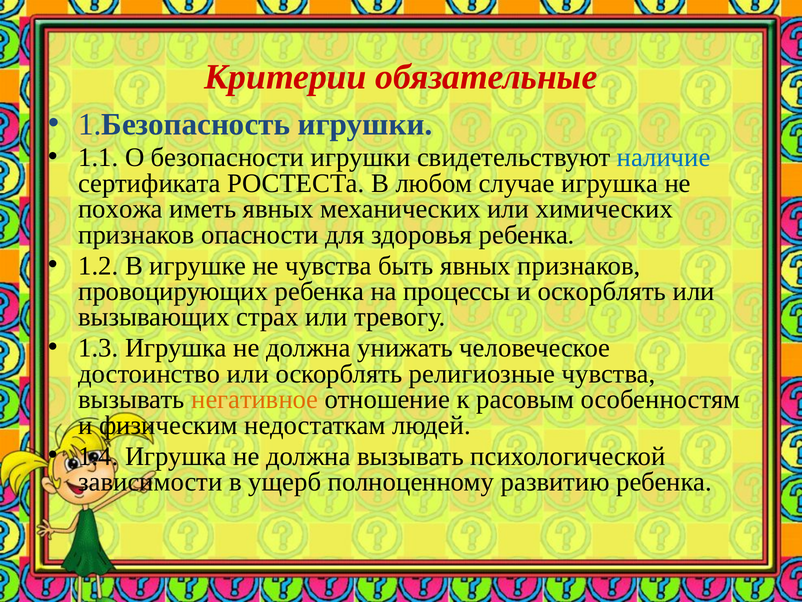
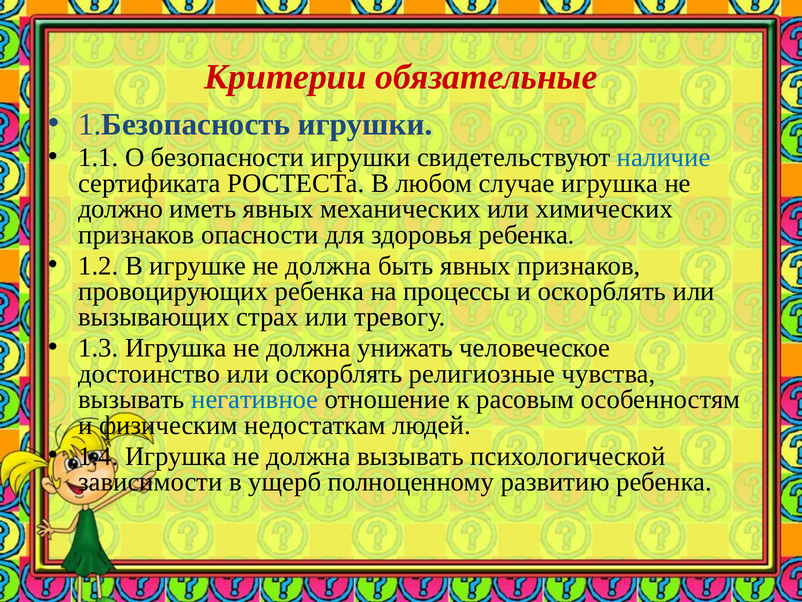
похожа: похожа -> должно (121, 209)
игрушке не чувства: чувства -> должна (328, 266)
негативное colour: orange -> blue (255, 399)
